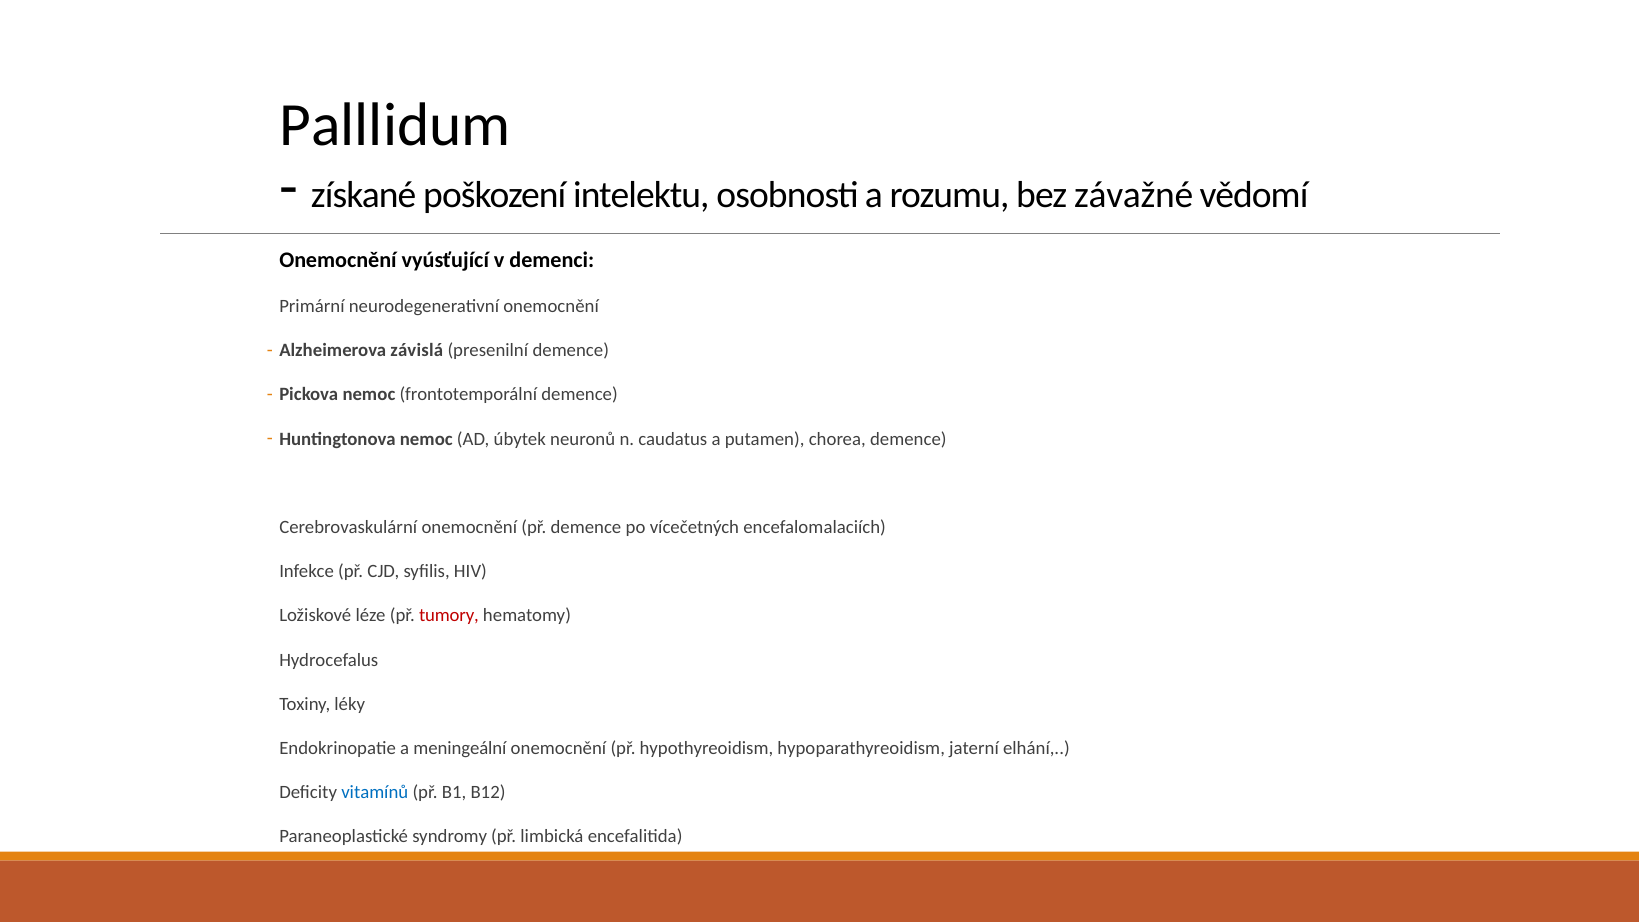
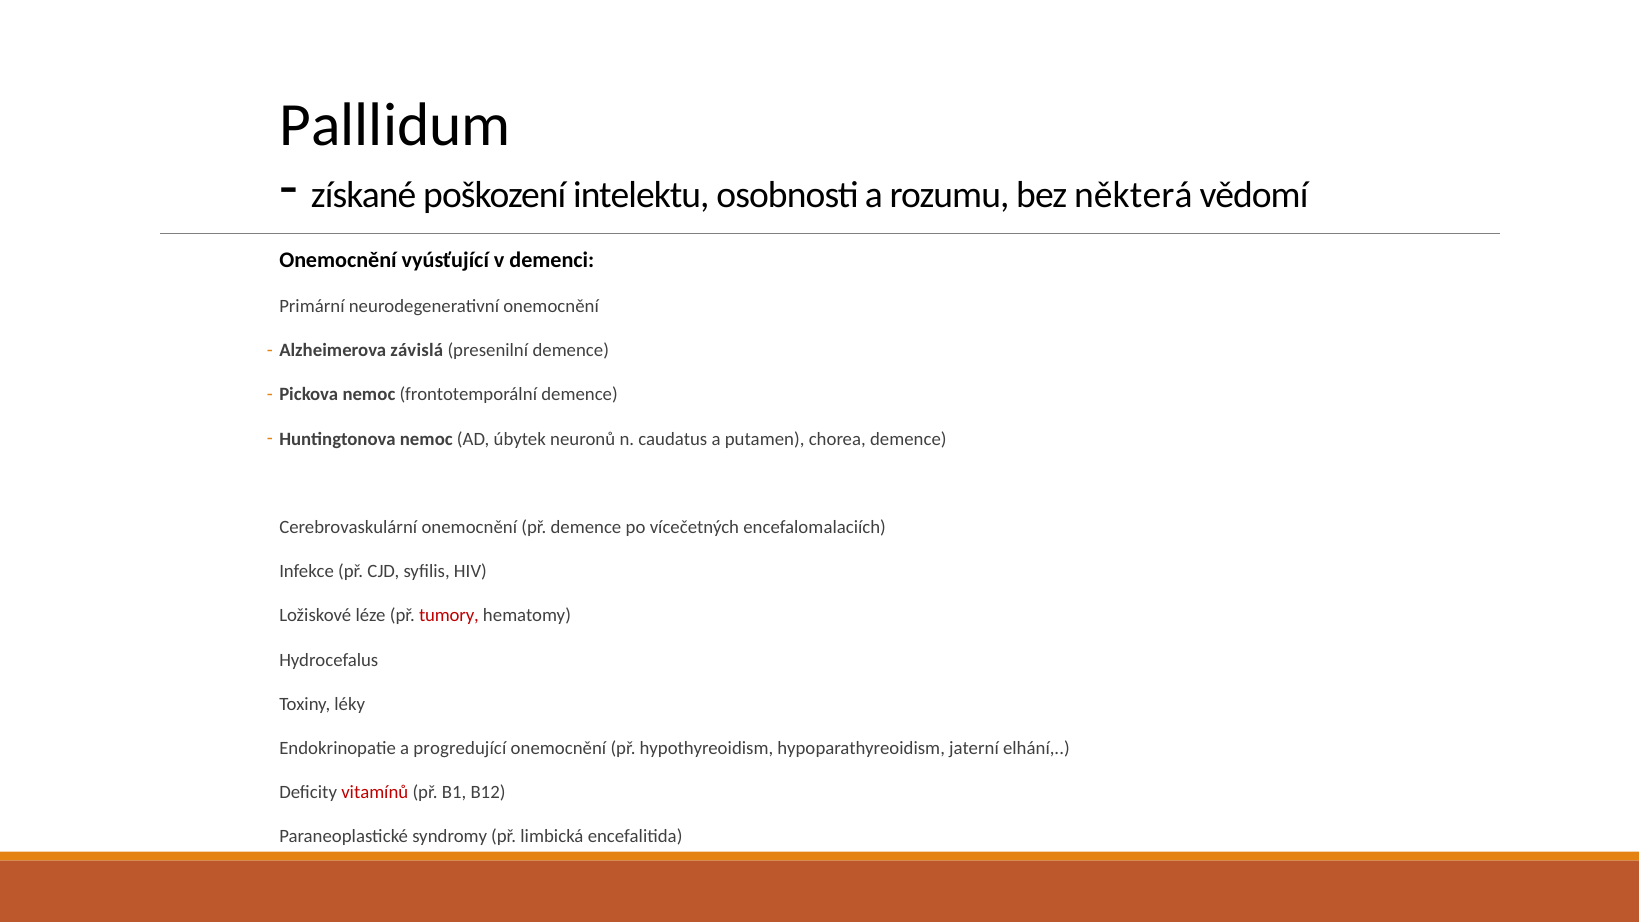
závažné: závažné -> některá (1133, 195)
meningeální: meningeální -> progredující (460, 748)
vitamínů colour: blue -> red (375, 792)
